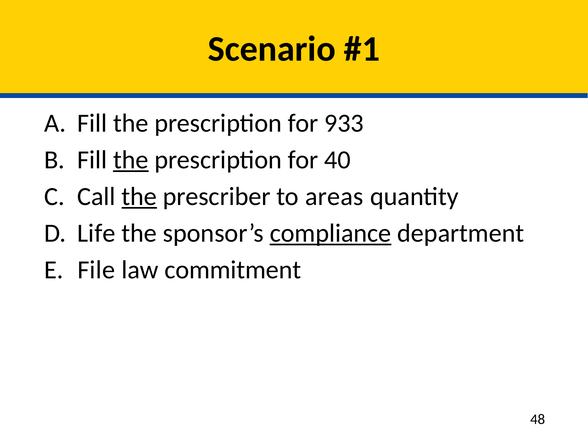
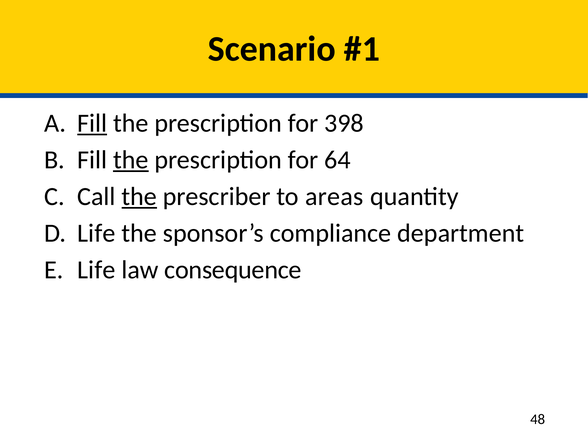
Fill underline: none -> present (92, 123)
933: 933 -> 398 (344, 123)
40: 40 -> 64 (337, 160)
compliance underline: present -> none (331, 233)
File: File -> Life (96, 270)
commitment: commitment -> consequence (233, 270)
